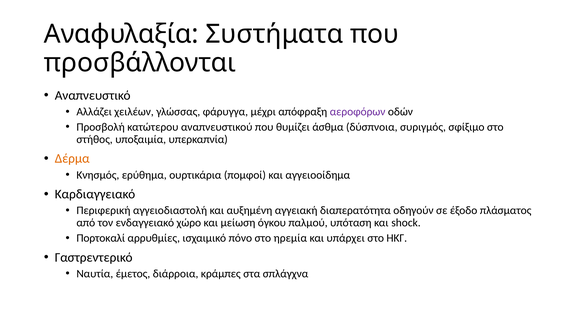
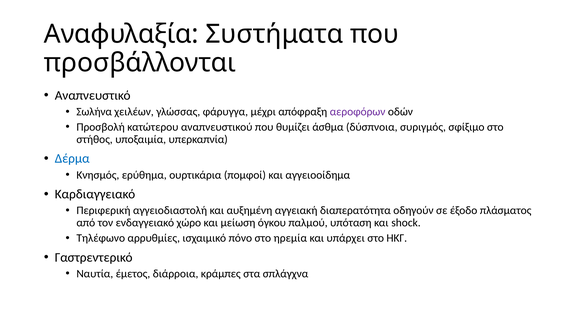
Αλλάζει: Αλλάζει -> Σωλήνα (94, 112)
Δέρμα colour: orange -> blue (72, 159)
Πορτοκαλί: Πορτοκαλί -> Τηλέφωνο (101, 239)
